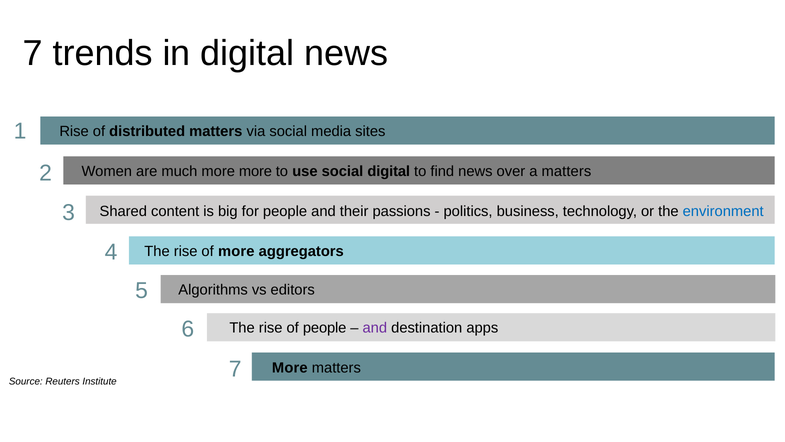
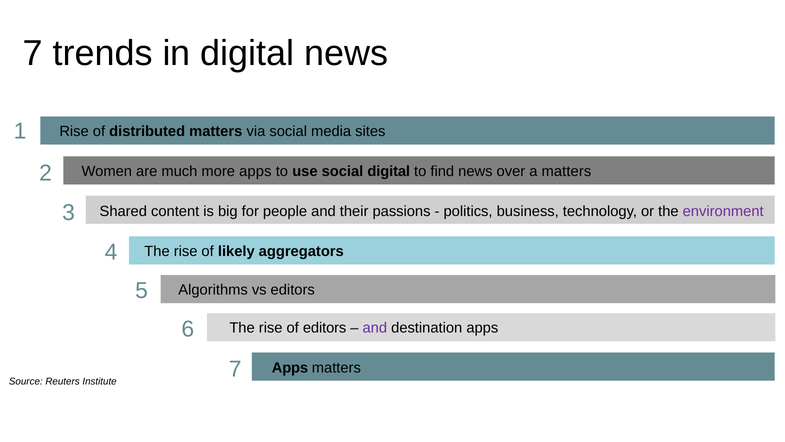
more more: more -> apps (255, 171)
environment colour: blue -> purple (723, 211)
of more: more -> likely (236, 251)
of people: people -> editors (325, 327)
More: More -> Apps (290, 367)
